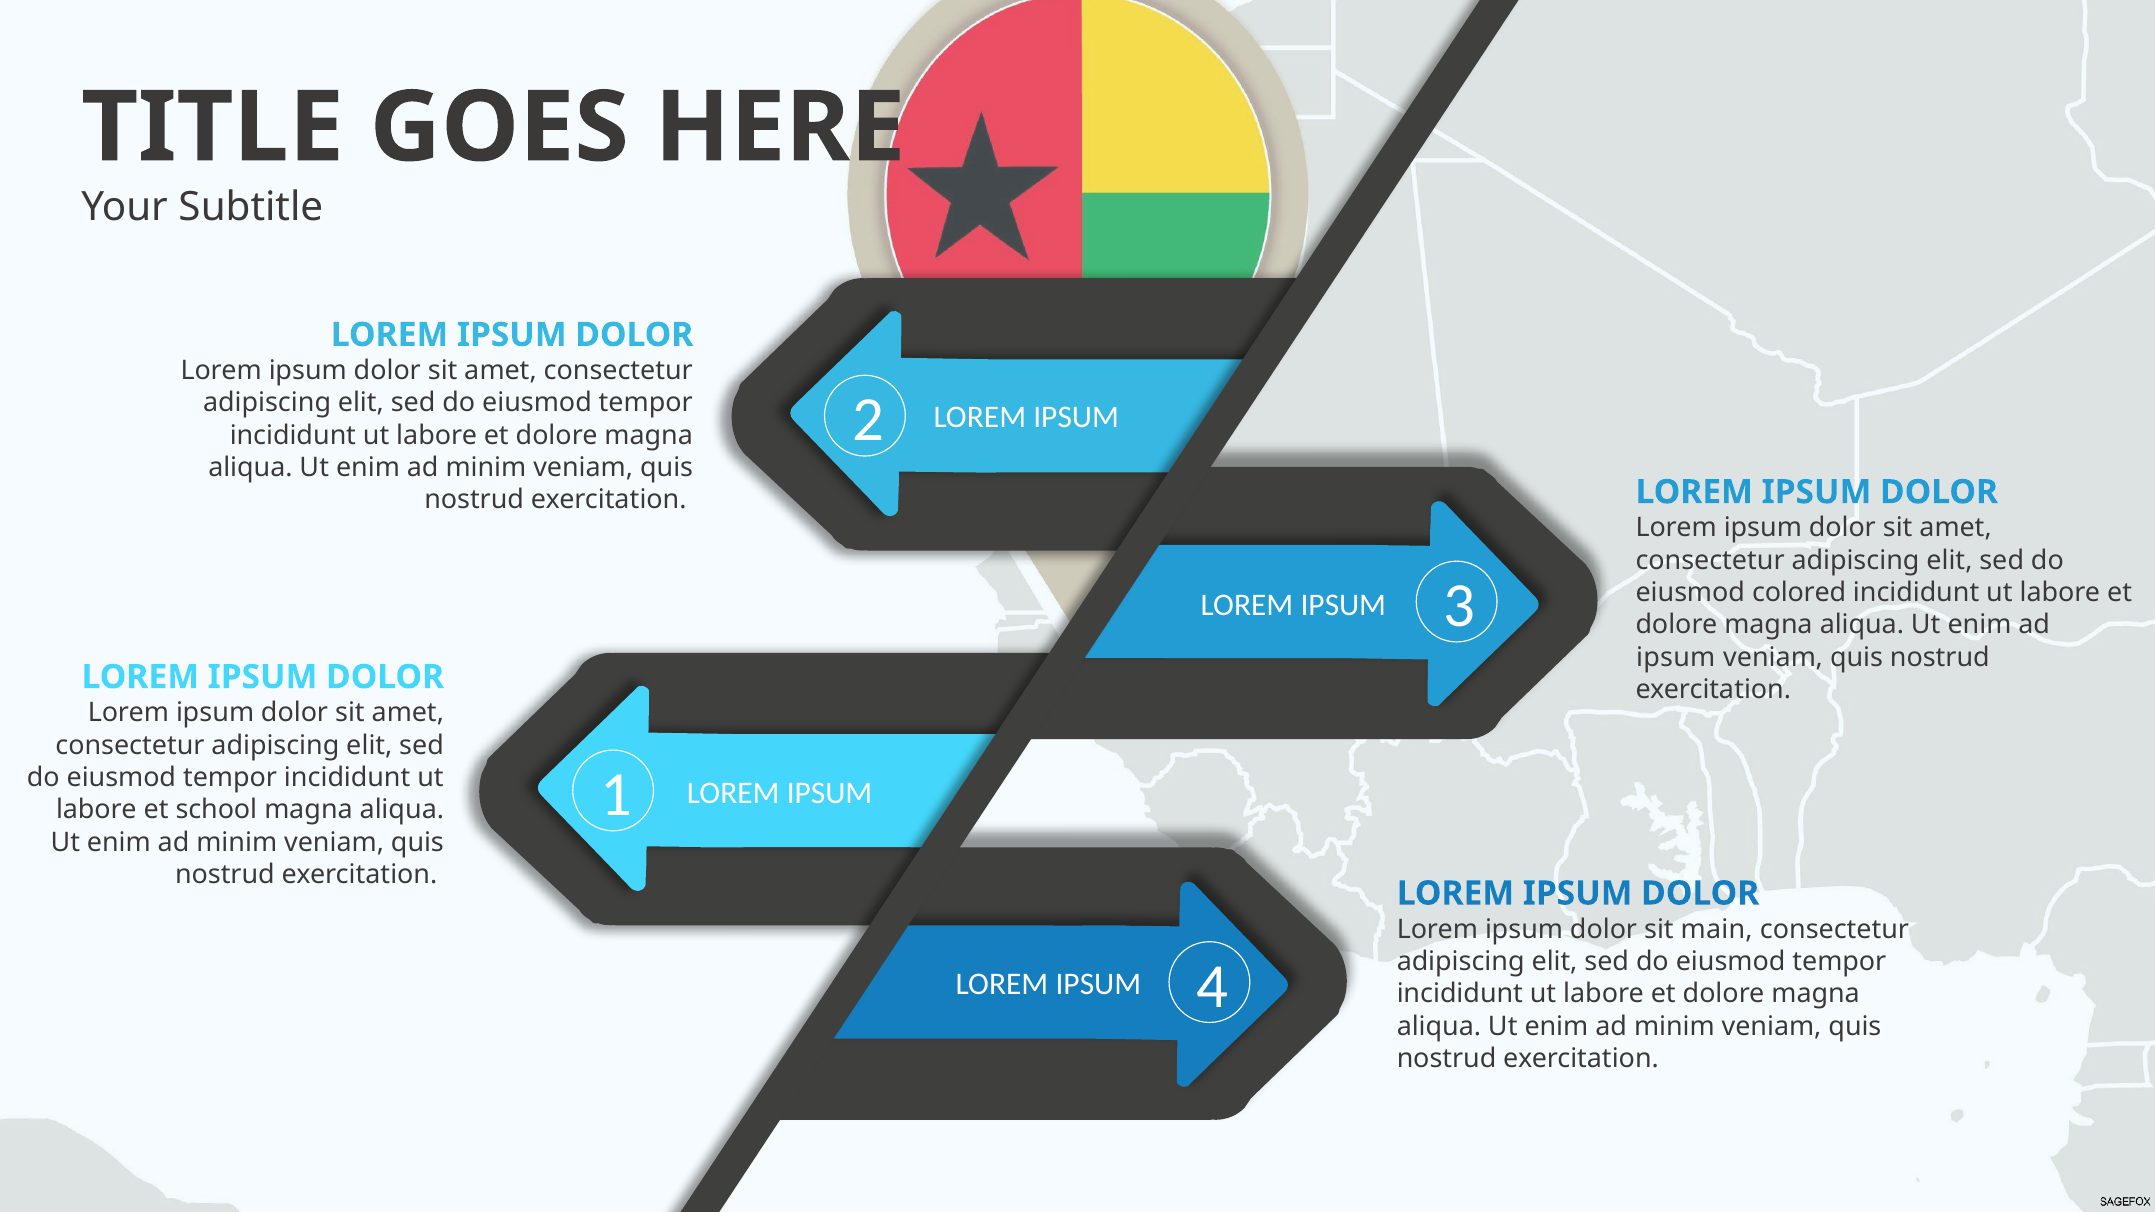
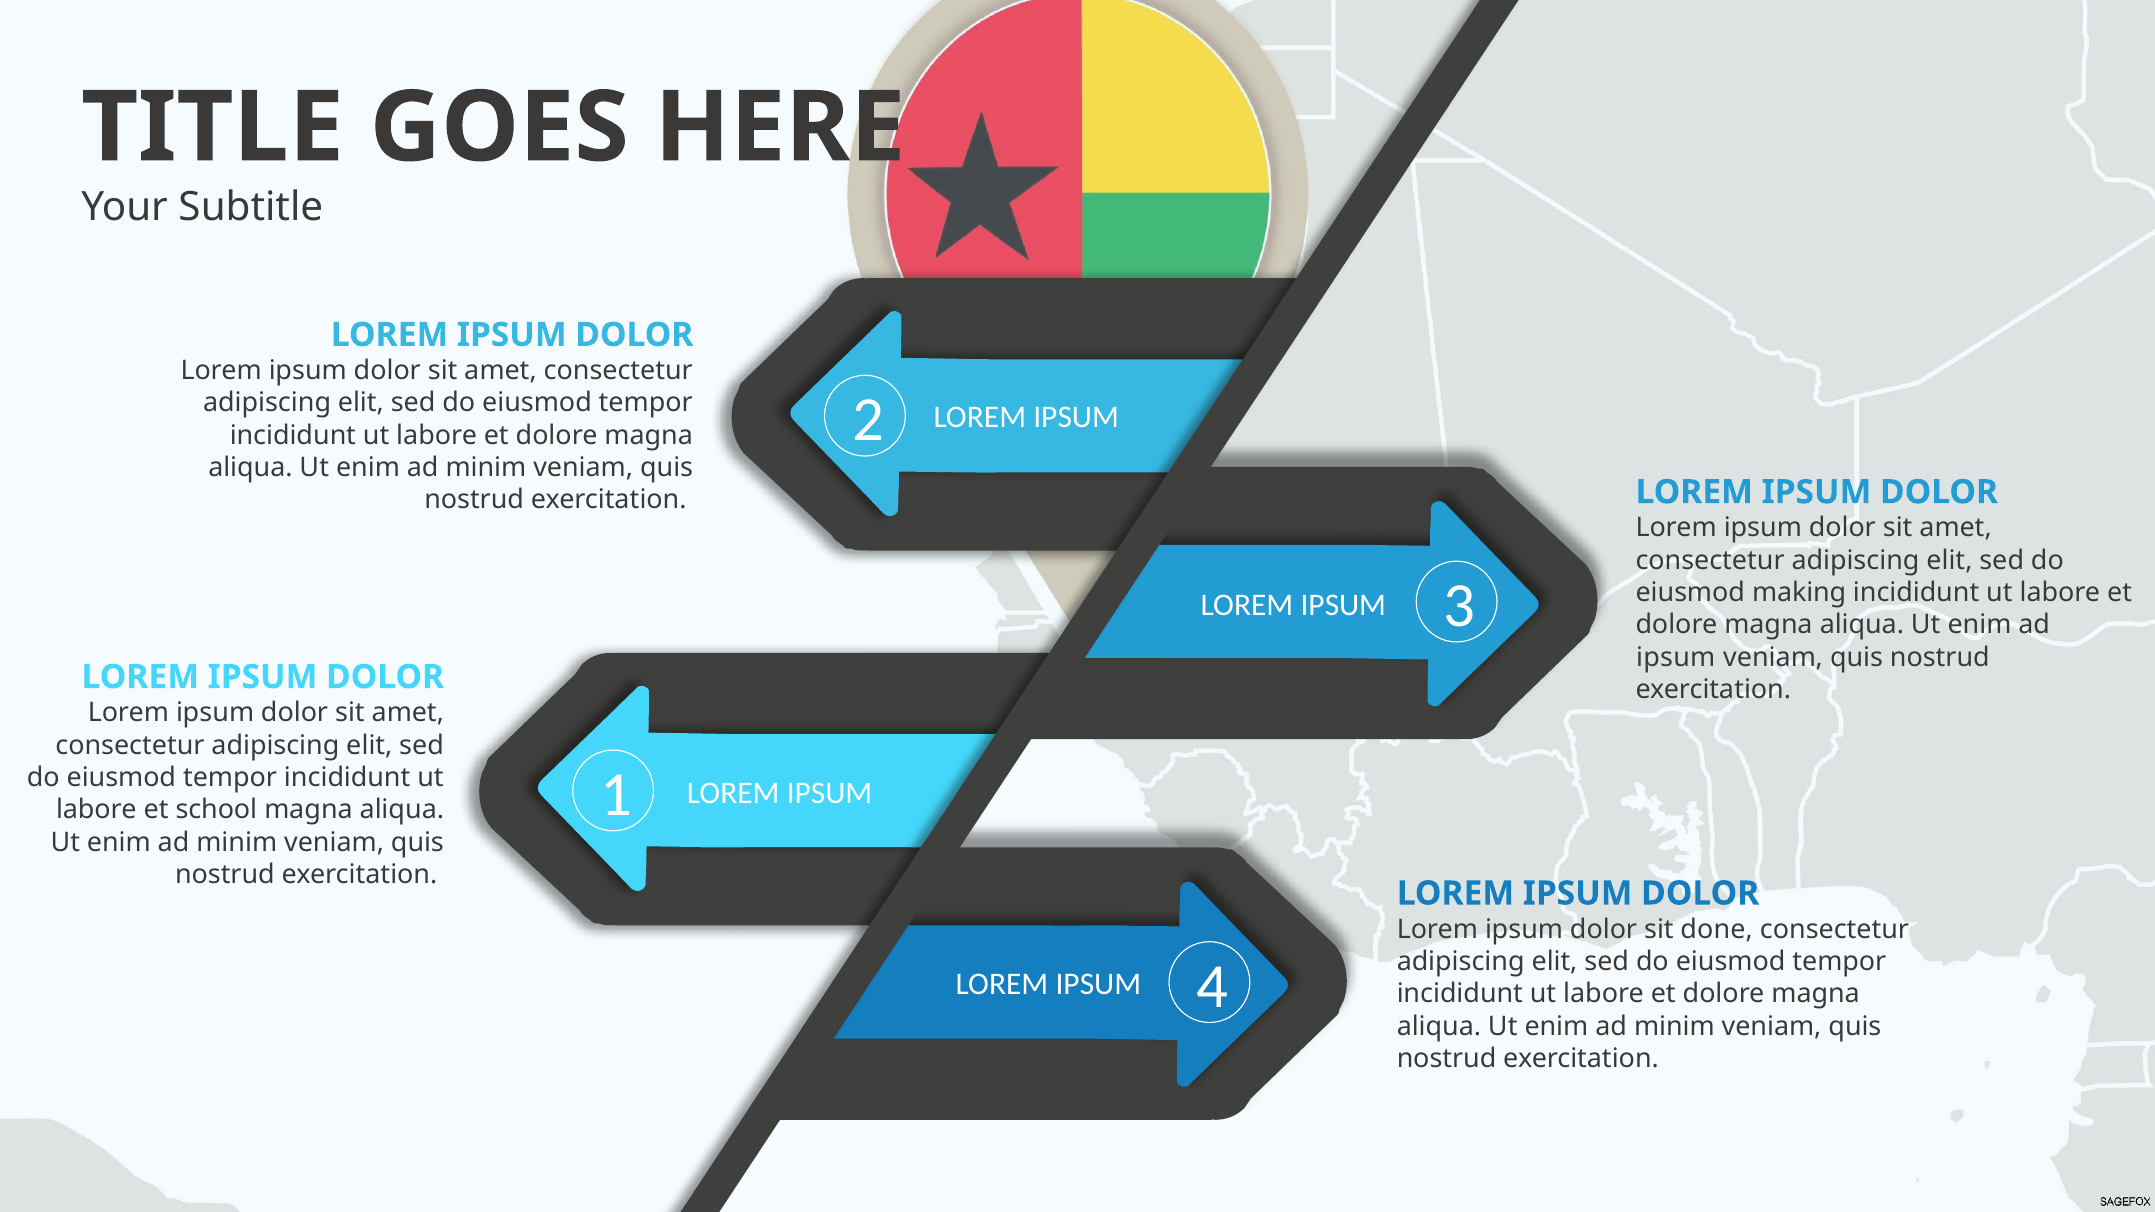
colored: colored -> making (1799, 593)
main: main -> done (1717, 929)
